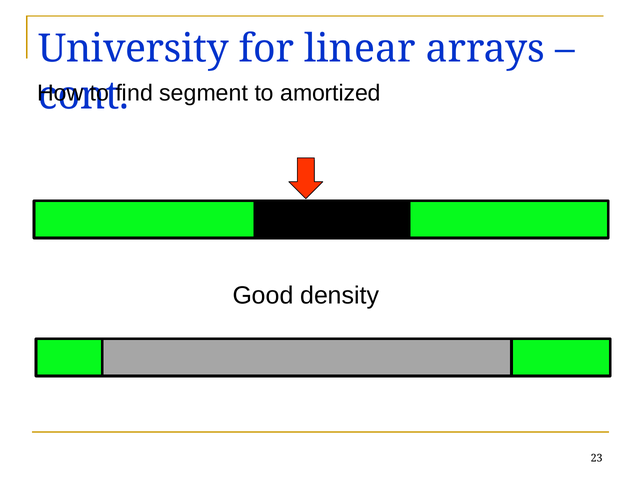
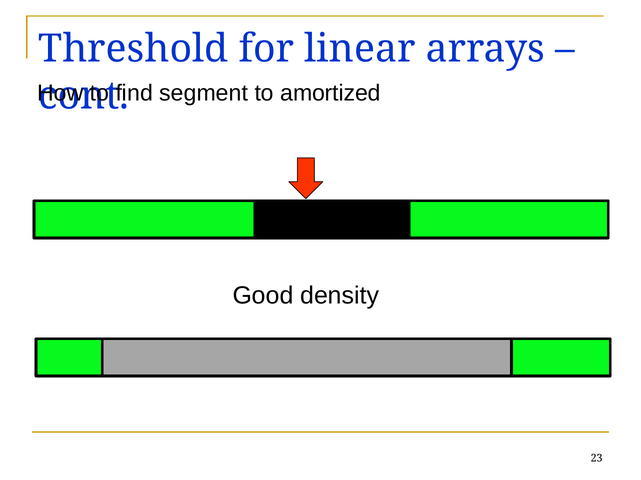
University: University -> Threshold (133, 49)
